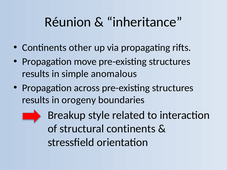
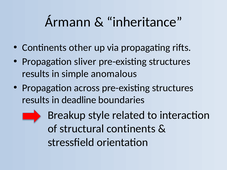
Réunion: Réunion -> Ármann (68, 22)
move: move -> sliver (85, 62)
orogeny: orogeny -> deadline (79, 100)
